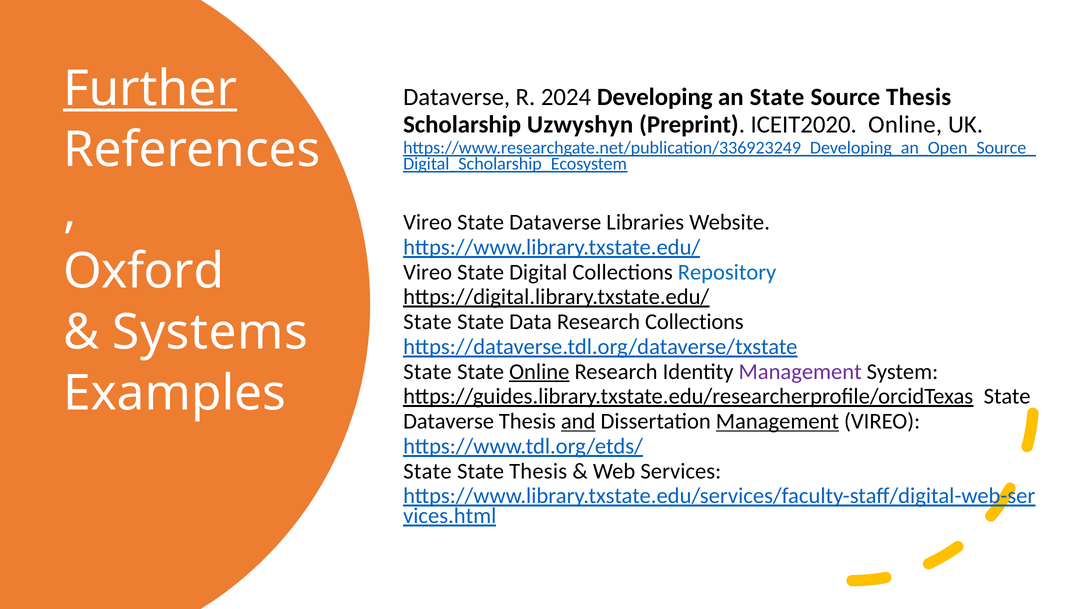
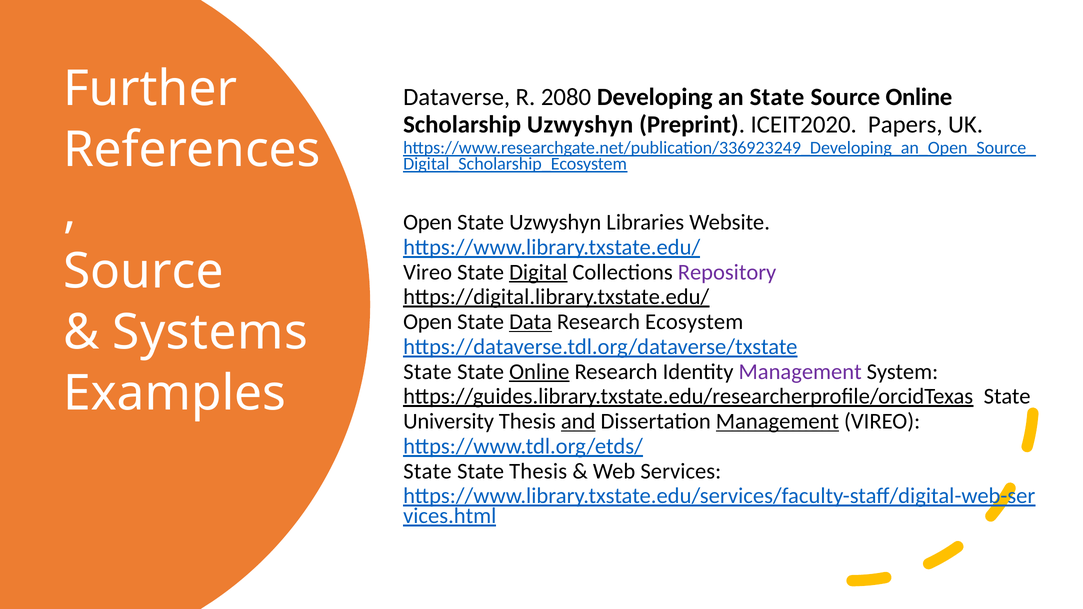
Further underline: present -> none (150, 89)
2024: 2024 -> 2080 (566, 97)
Source Thesis: Thesis -> Online (919, 97)
ICEIT2020 Online: Online -> Papers (905, 124)
Vireo: Vireo -> Open (428, 222)
Dataverse: Dataverse -> Uzwyshyn (555, 222)
Oxford: Oxford -> Source (143, 272)
Digital underline: none -> present (538, 272)
Repository colour: blue -> purple (727, 272)
State: State -> Open (428, 322)
Data underline: none -> present (531, 322)
Research Collections: Collections -> Ecosystem (694, 322)
Dataverse: Dataverse -> University (449, 421)
